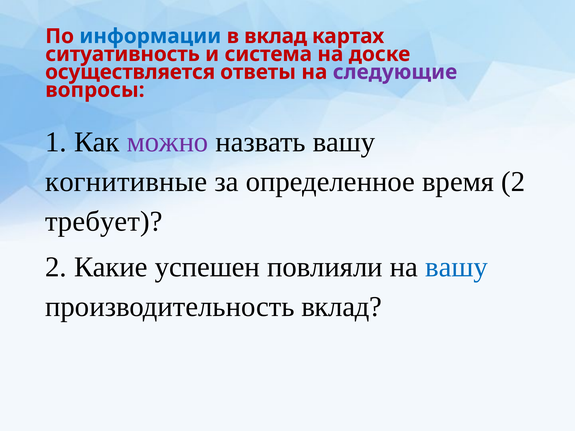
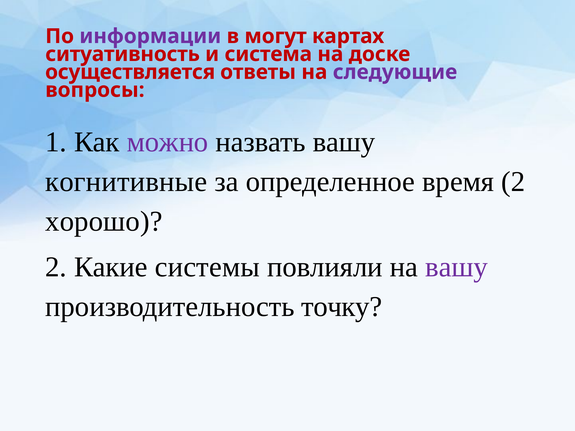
информации colour: blue -> purple (150, 36)
в вклад: вклад -> могут (276, 36)
требует: требует -> хорошо (104, 221)
успешен: успешен -> системы (207, 267)
вашу colour: blue -> purple (457, 267)
производительность вклад: вклад -> точку (342, 307)
